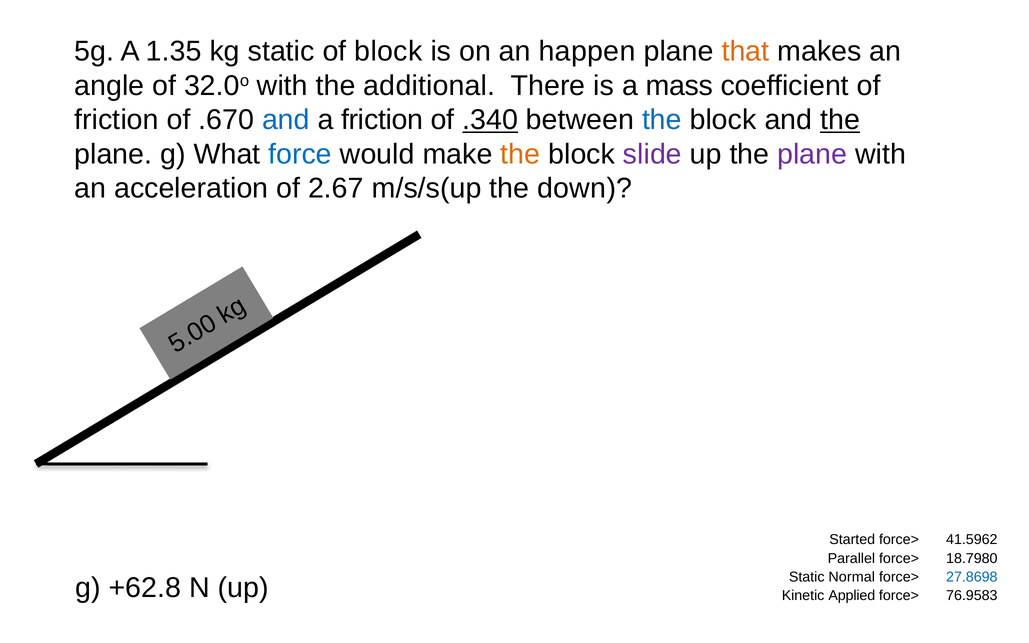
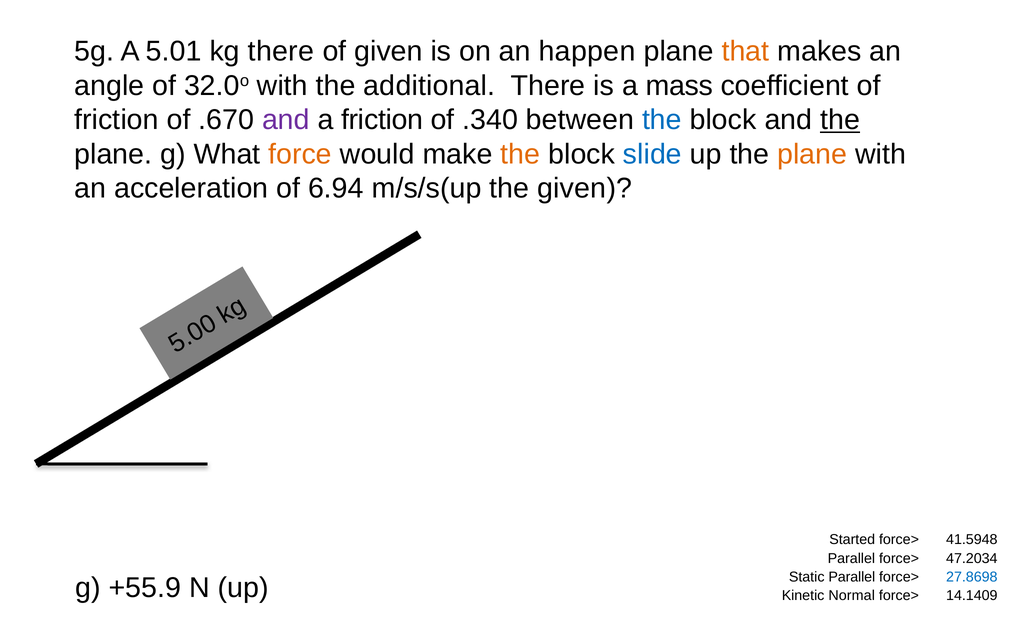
1.35: 1.35 -> 5.01 (174, 51)
kg static: static -> there (281, 51)
of block: block -> given (389, 51)
and colour: blue -> purple (286, 120)
.340 underline: present -> none (490, 120)
force colour: blue -> orange (300, 154)
slide colour: purple -> blue (652, 154)
plane colour: purple -> orange (812, 154)
2.67: 2.67 -> 6.94 (336, 189)
the down: down -> given (585, 189)
41.5962: 41.5962 -> 41.5948 (972, 540)
18.7980: 18.7980 -> 47.2034 (972, 558)
Static Normal: Normal -> Parallel (852, 577)
+62.8: +62.8 -> +55.9 (145, 588)
Applied: Applied -> Normal (852, 596)
76.9583: 76.9583 -> 14.1409 (972, 596)
